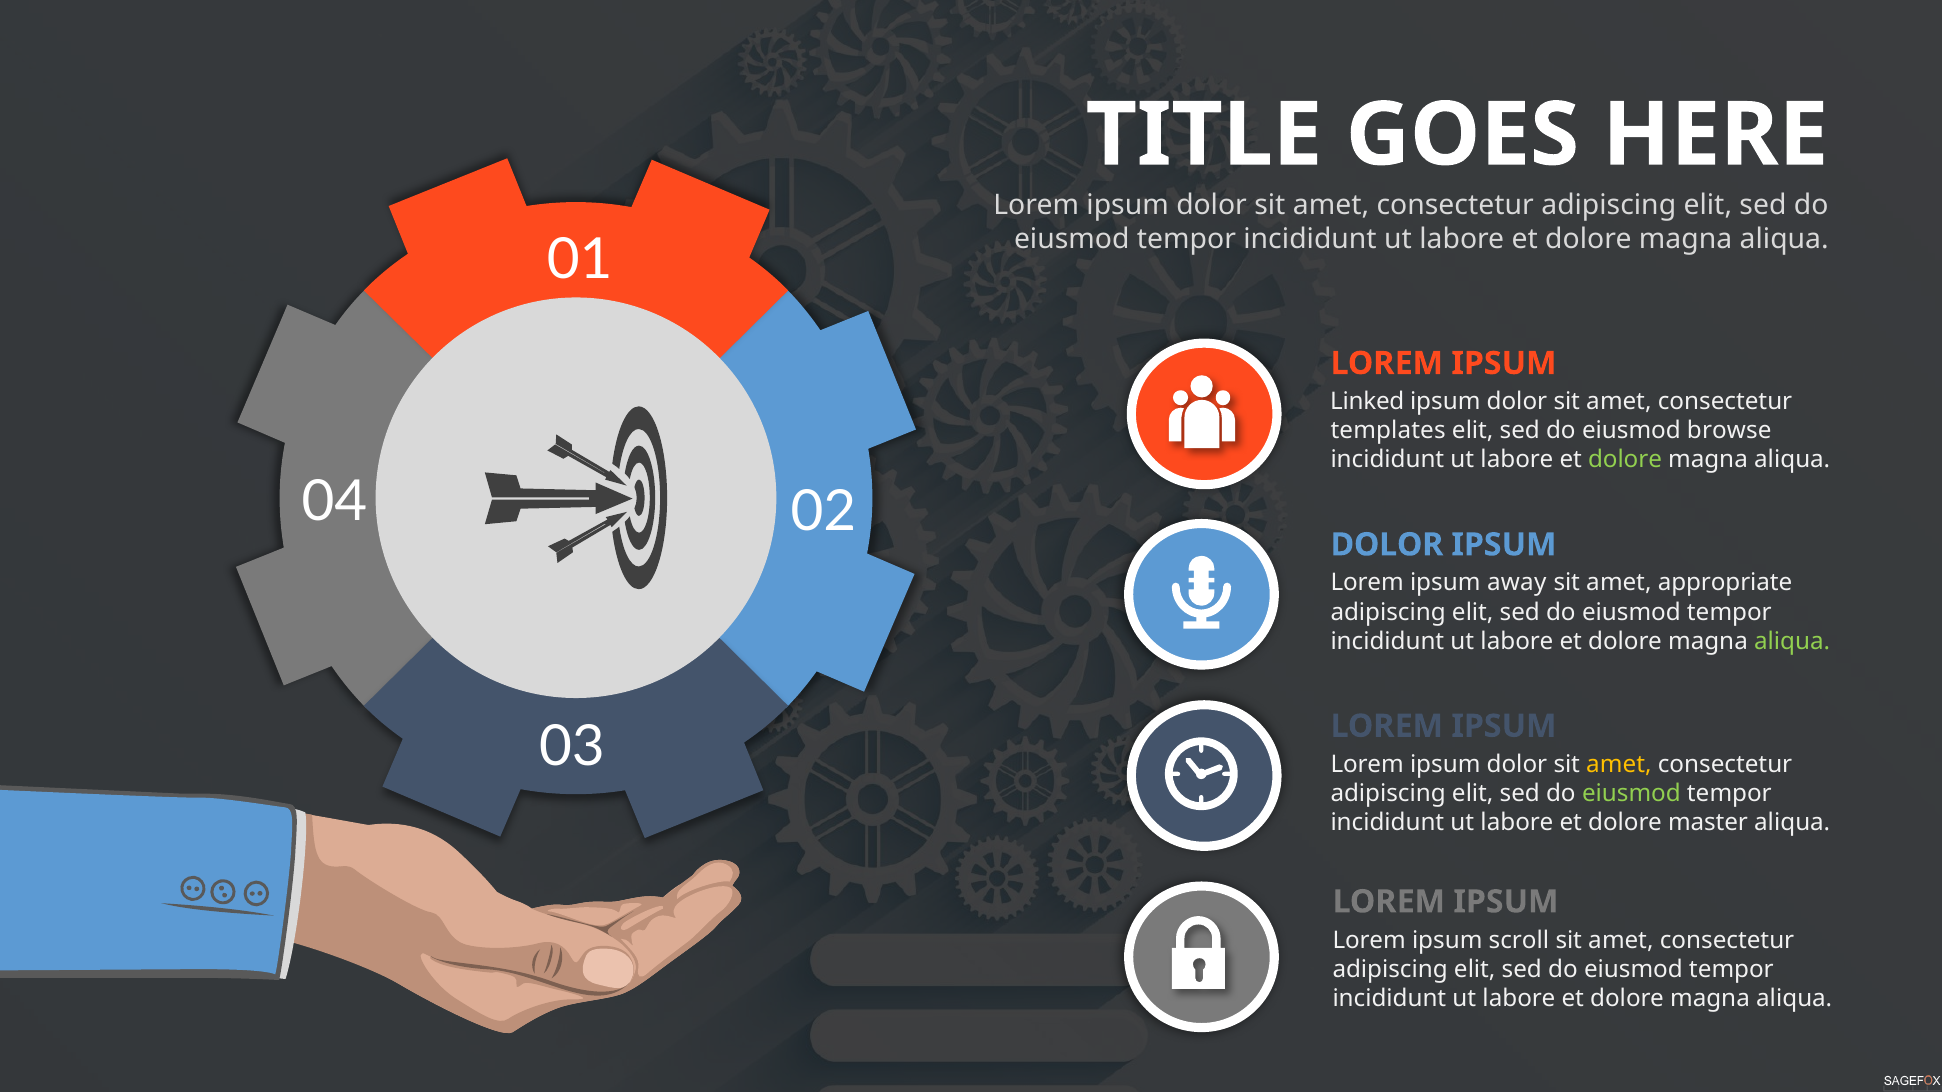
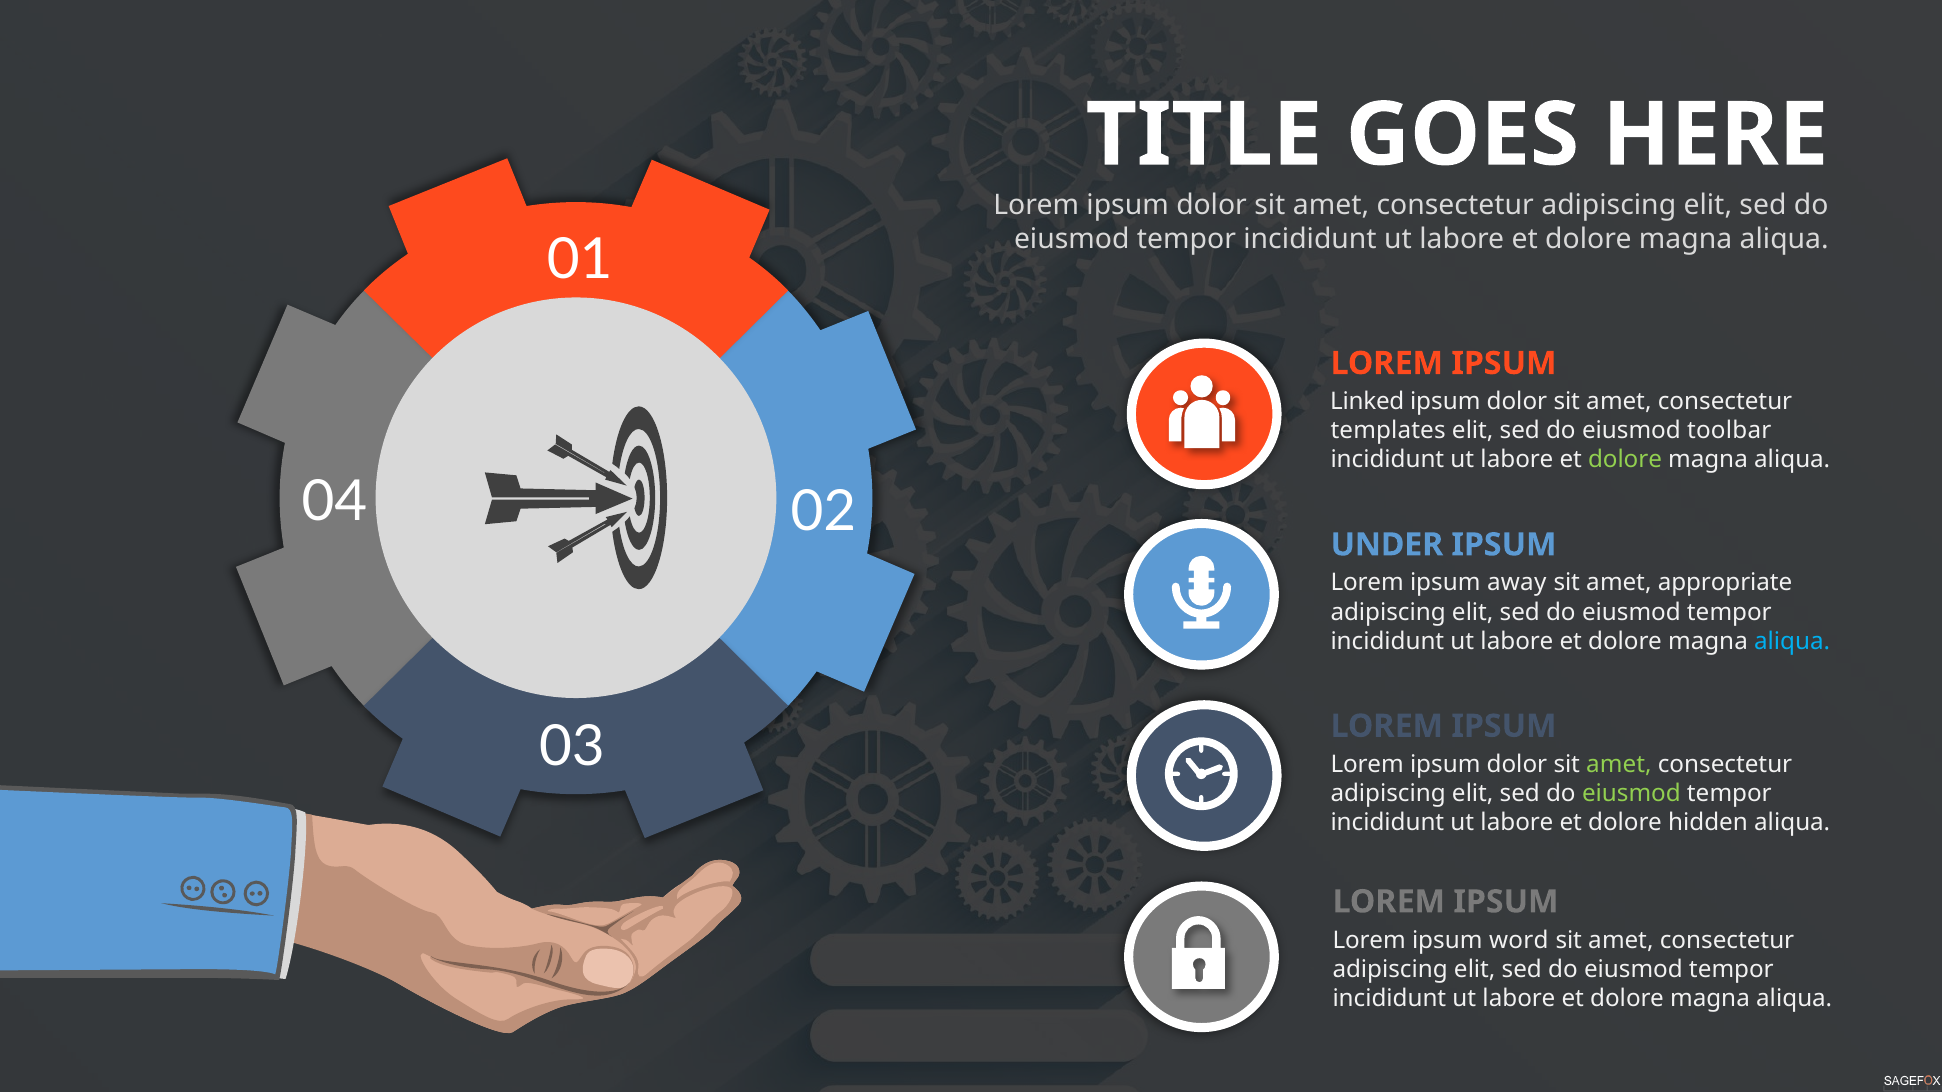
browse: browse -> toolbar (1729, 431)
DOLOR: DOLOR -> UNDER (1387, 545)
aliqua colour: light green -> light blue (1792, 641)
amet colour: yellow -> light green (1619, 765)
master: master -> hidden (1708, 823)
scroll: scroll -> word (1519, 940)
